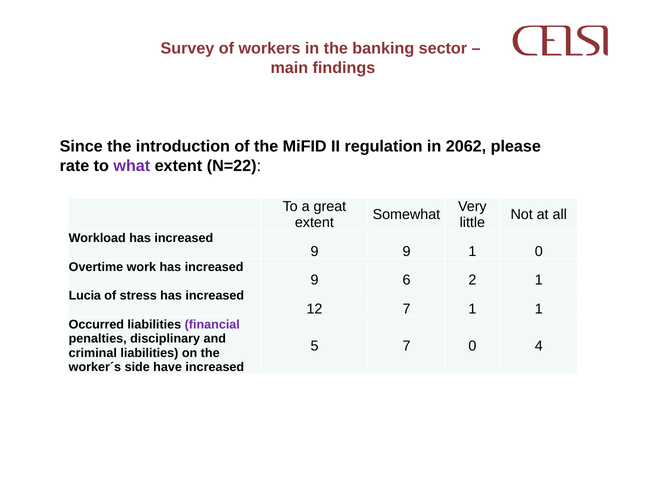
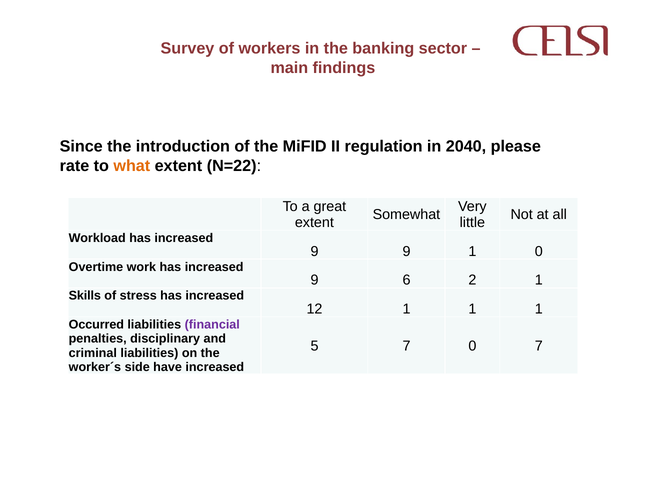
2062: 2062 -> 2040 (466, 146)
what colour: purple -> orange (132, 166)
Lucia: Lucia -> Skills (85, 295)
12 7: 7 -> 1 (407, 309)
0 4: 4 -> 7 (539, 345)
